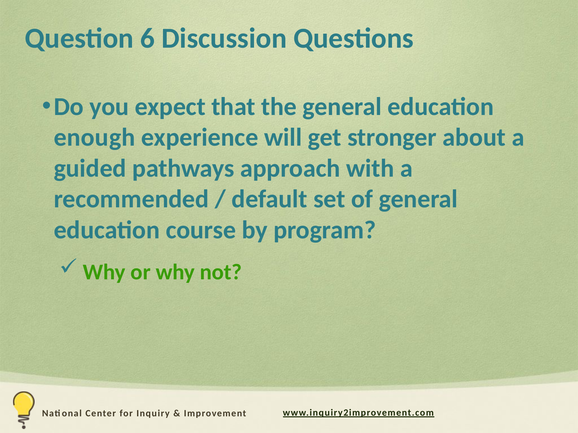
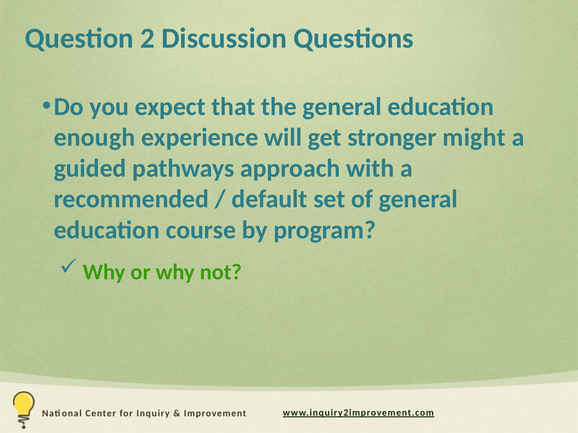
6: 6 -> 2 (148, 38)
about: about -> might (474, 138)
